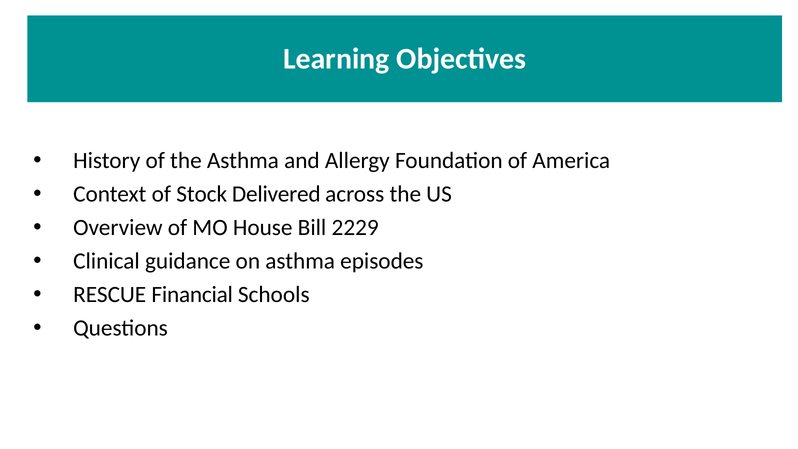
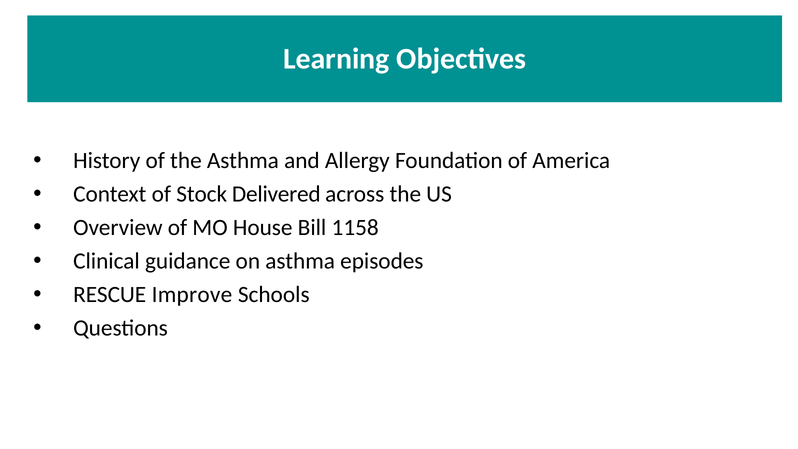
2229: 2229 -> 1158 (355, 228)
Financial: Financial -> Improve (192, 294)
